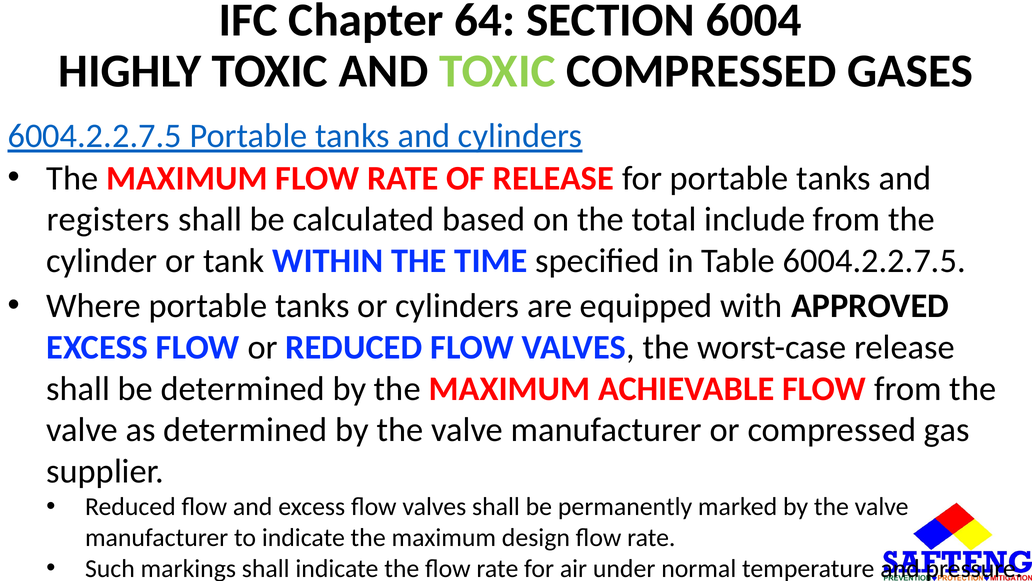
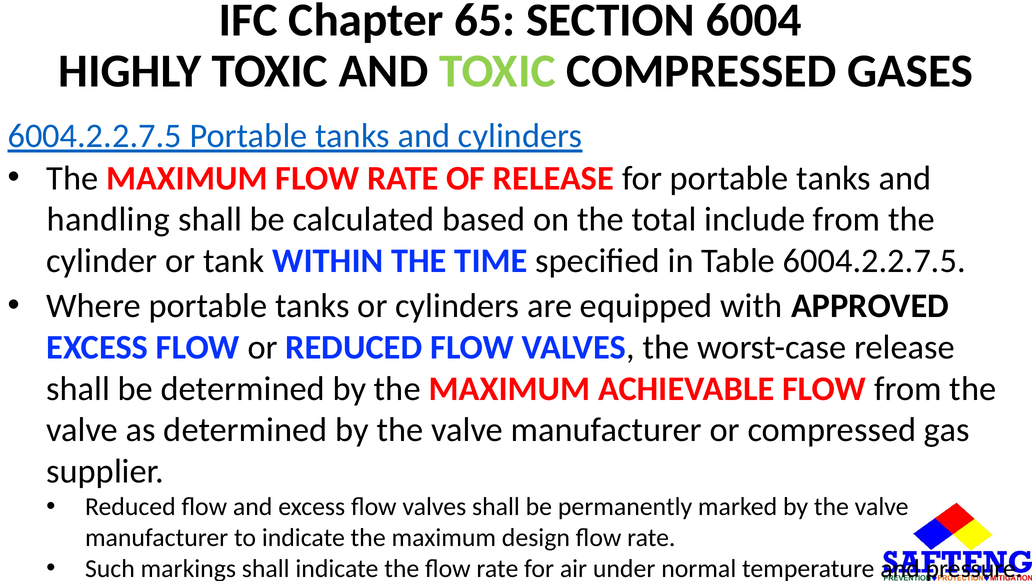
64: 64 -> 65 (485, 20)
registers: registers -> handling (108, 219)
